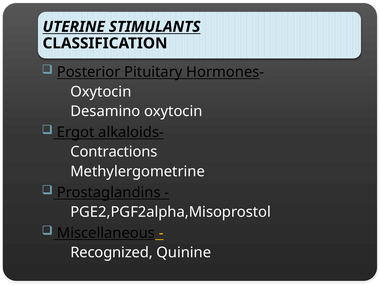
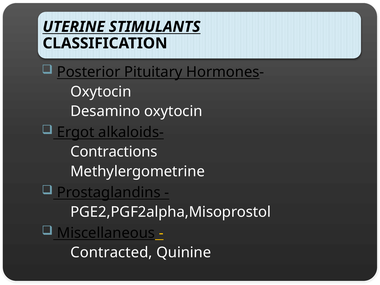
Recognized: Recognized -> Contracted (111, 253)
